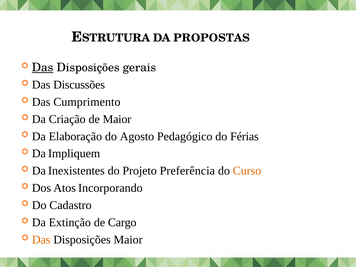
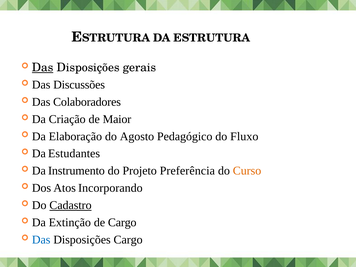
PROPOSTAS: PROPOSTAS -> ESTRUTURA (212, 38)
Cumprimento: Cumprimento -> Colaboradores (87, 102)
Férias: Férias -> Fluxo (244, 136)
Impliquem: Impliquem -> Estudantes (74, 154)
Inexistentes: Inexistentes -> Instrumento (76, 171)
Cadastro underline: none -> present (71, 205)
Das colour: orange -> blue (41, 240)
Disposições Maior: Maior -> Cargo (128, 240)
